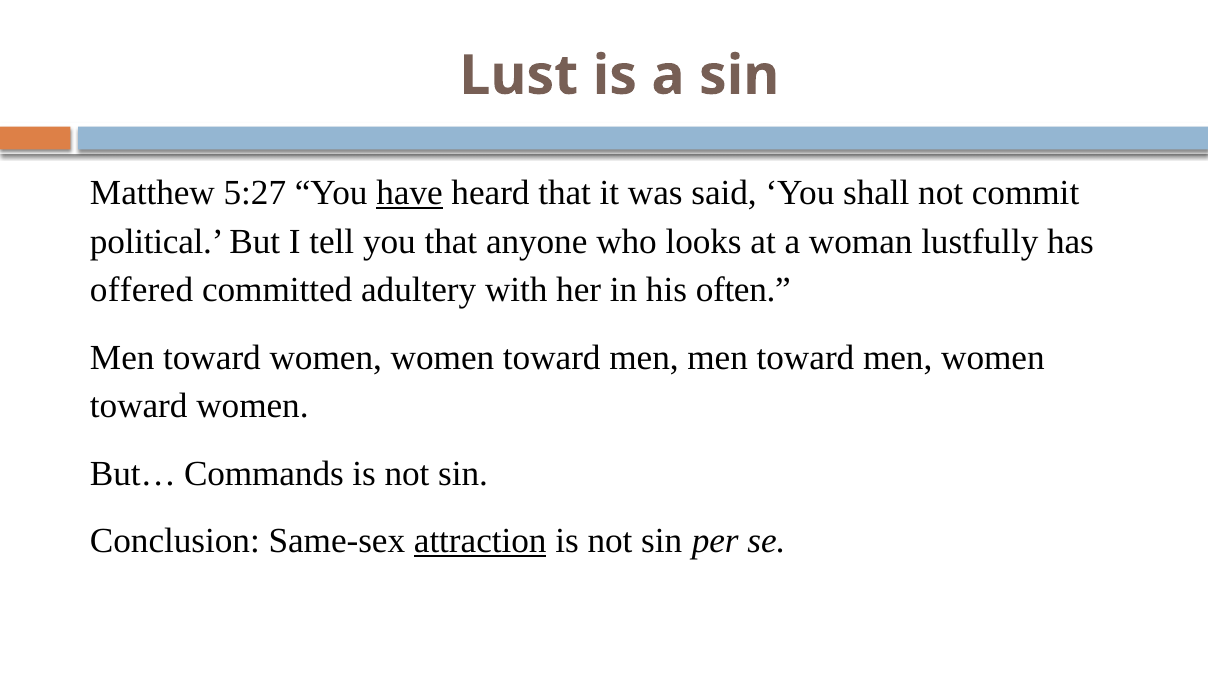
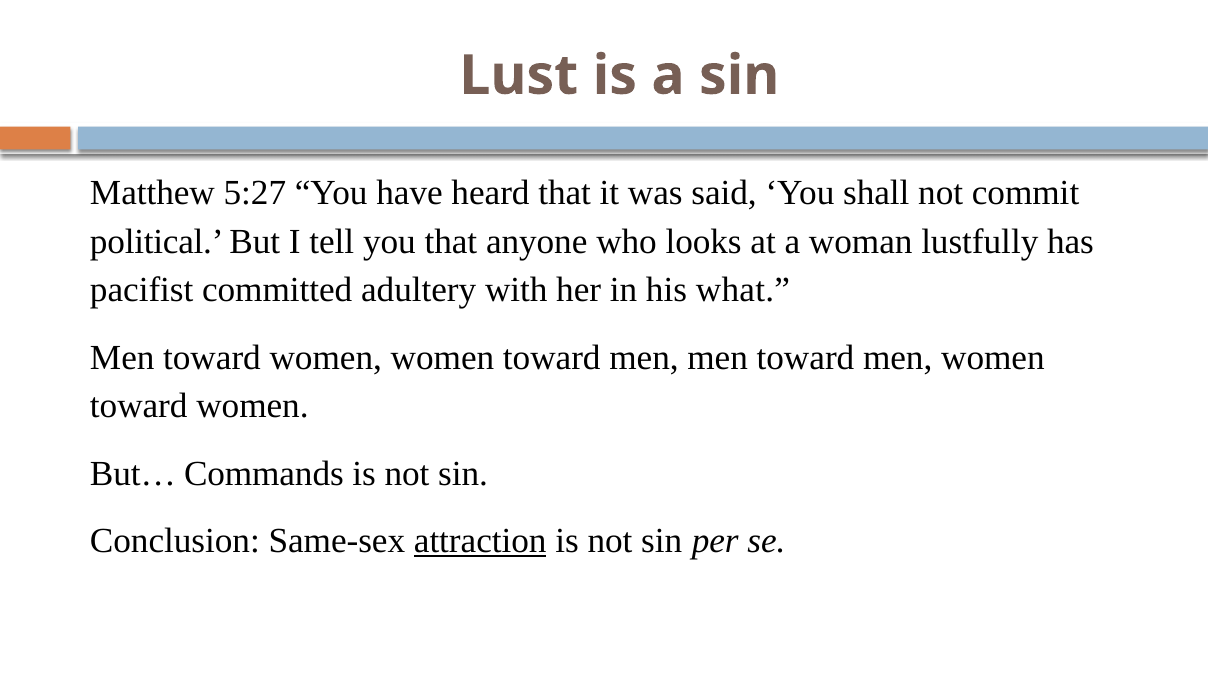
have underline: present -> none (410, 193)
offered: offered -> pacifist (142, 290)
often: often -> what (743, 290)
